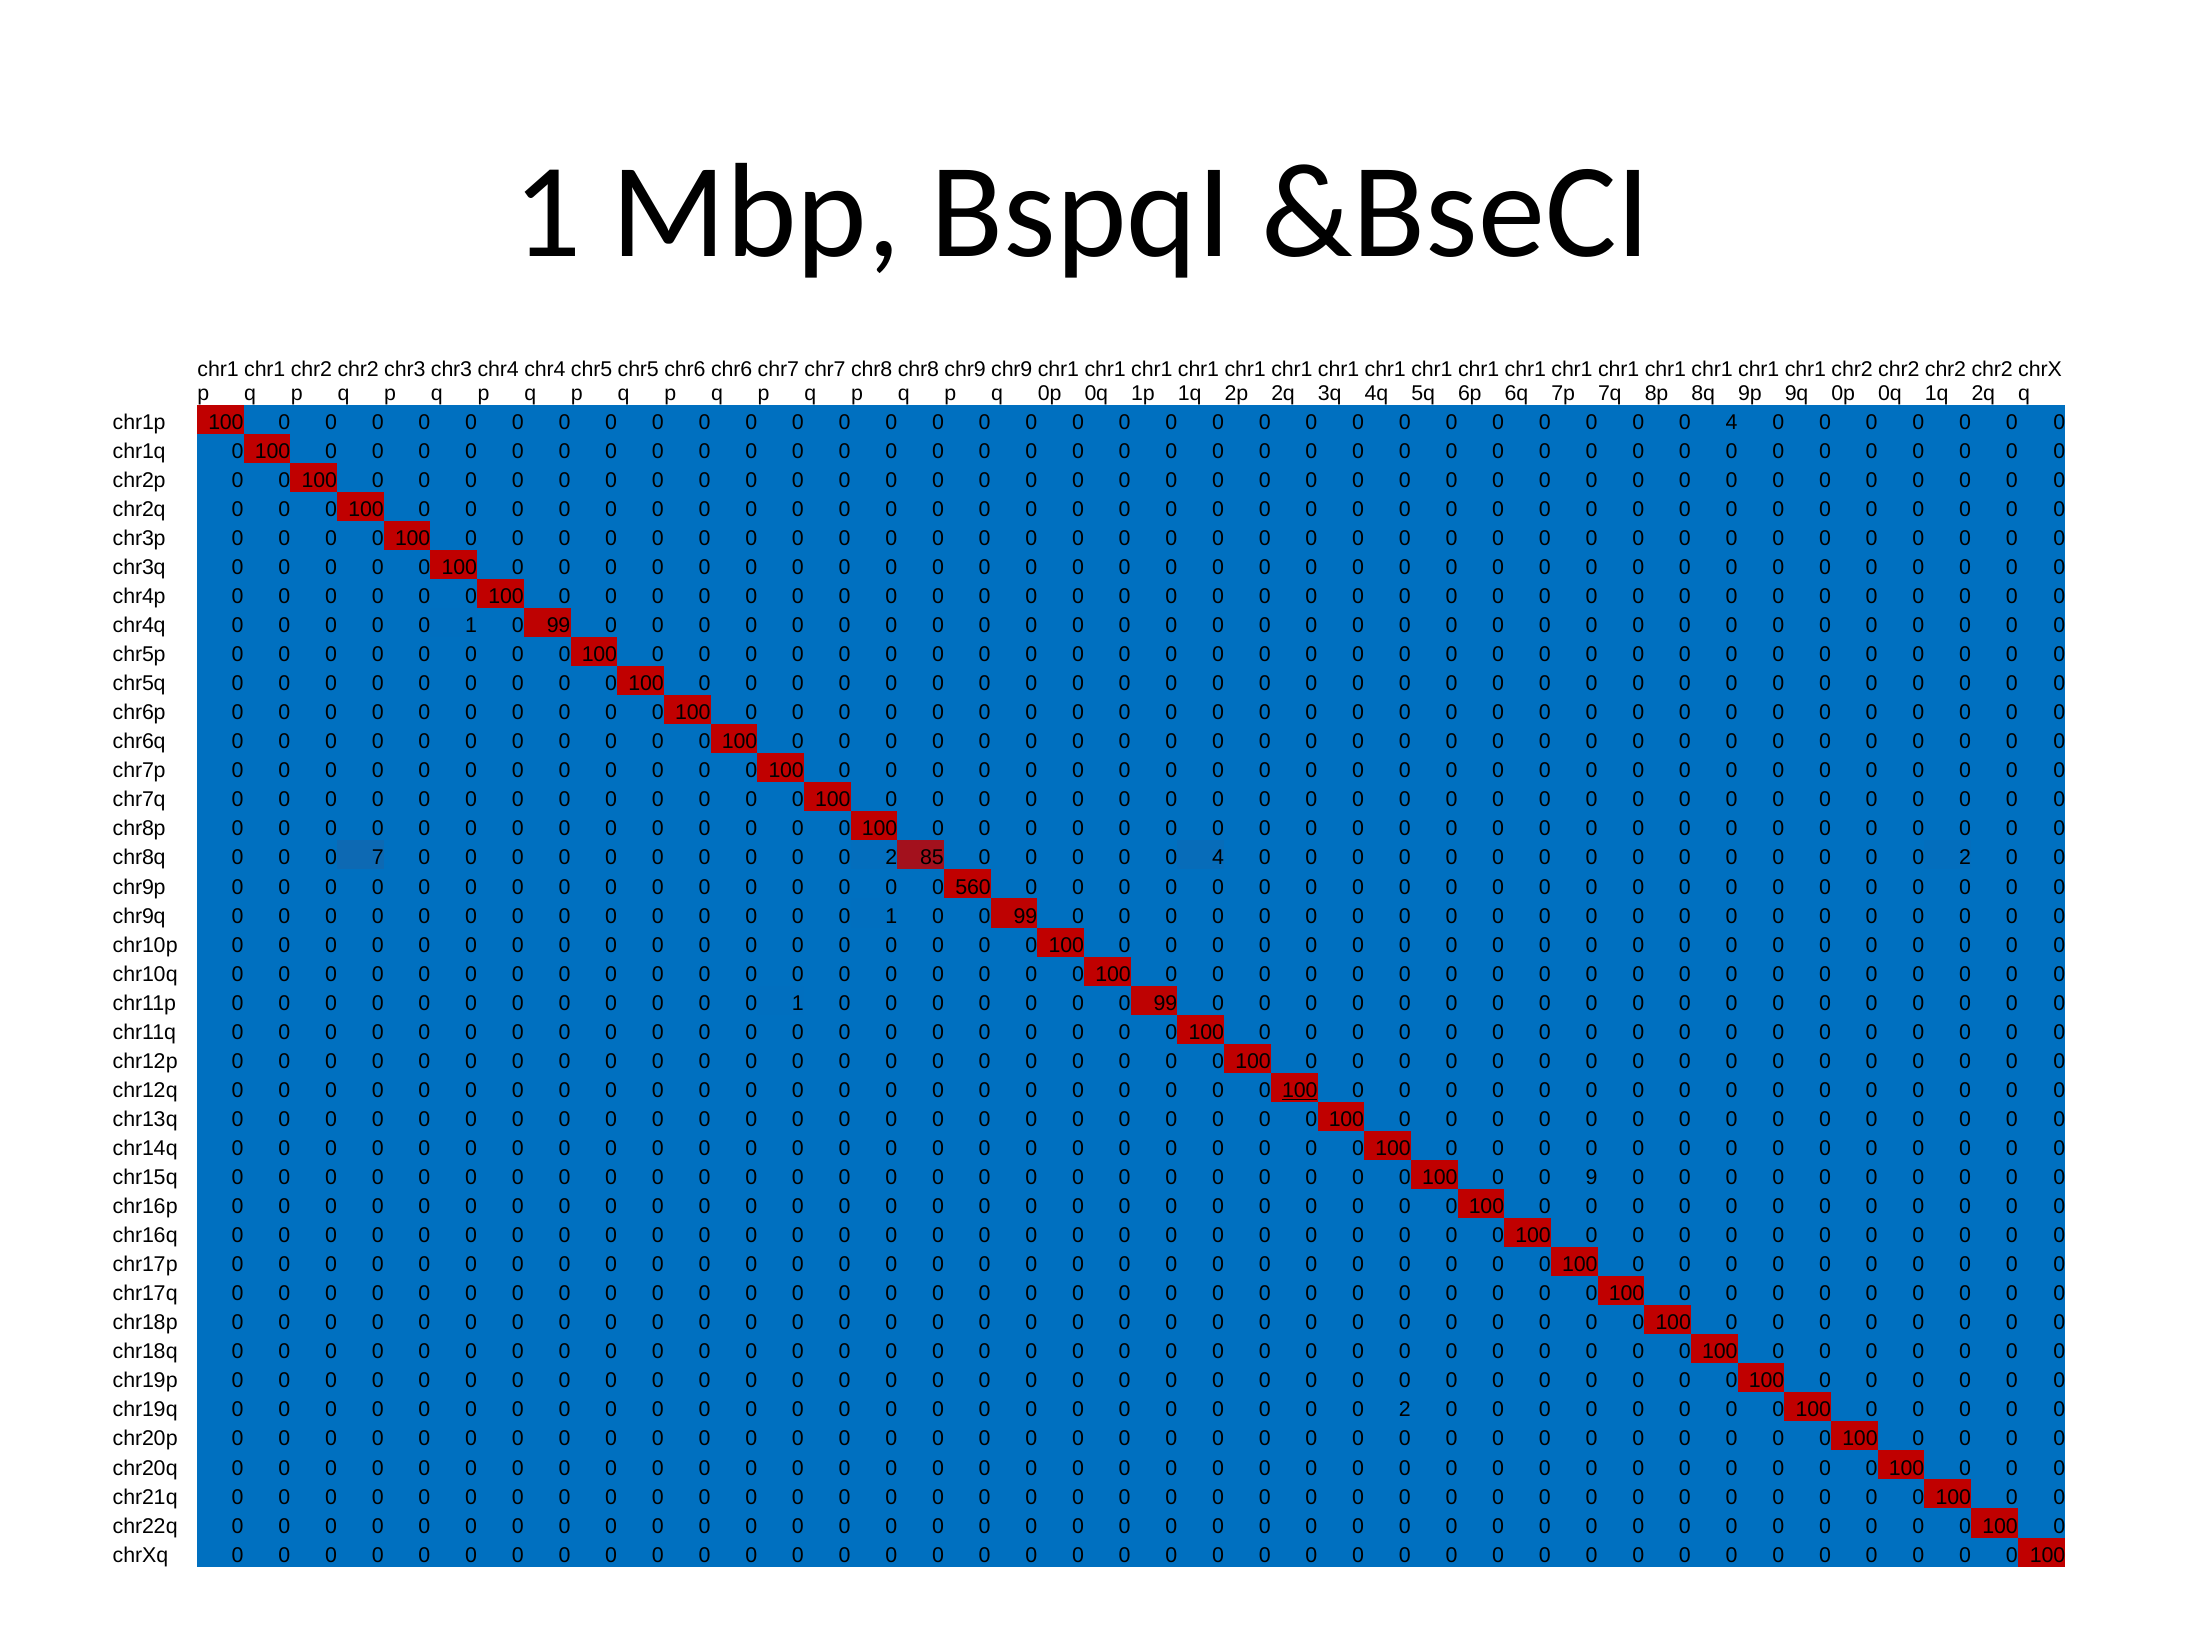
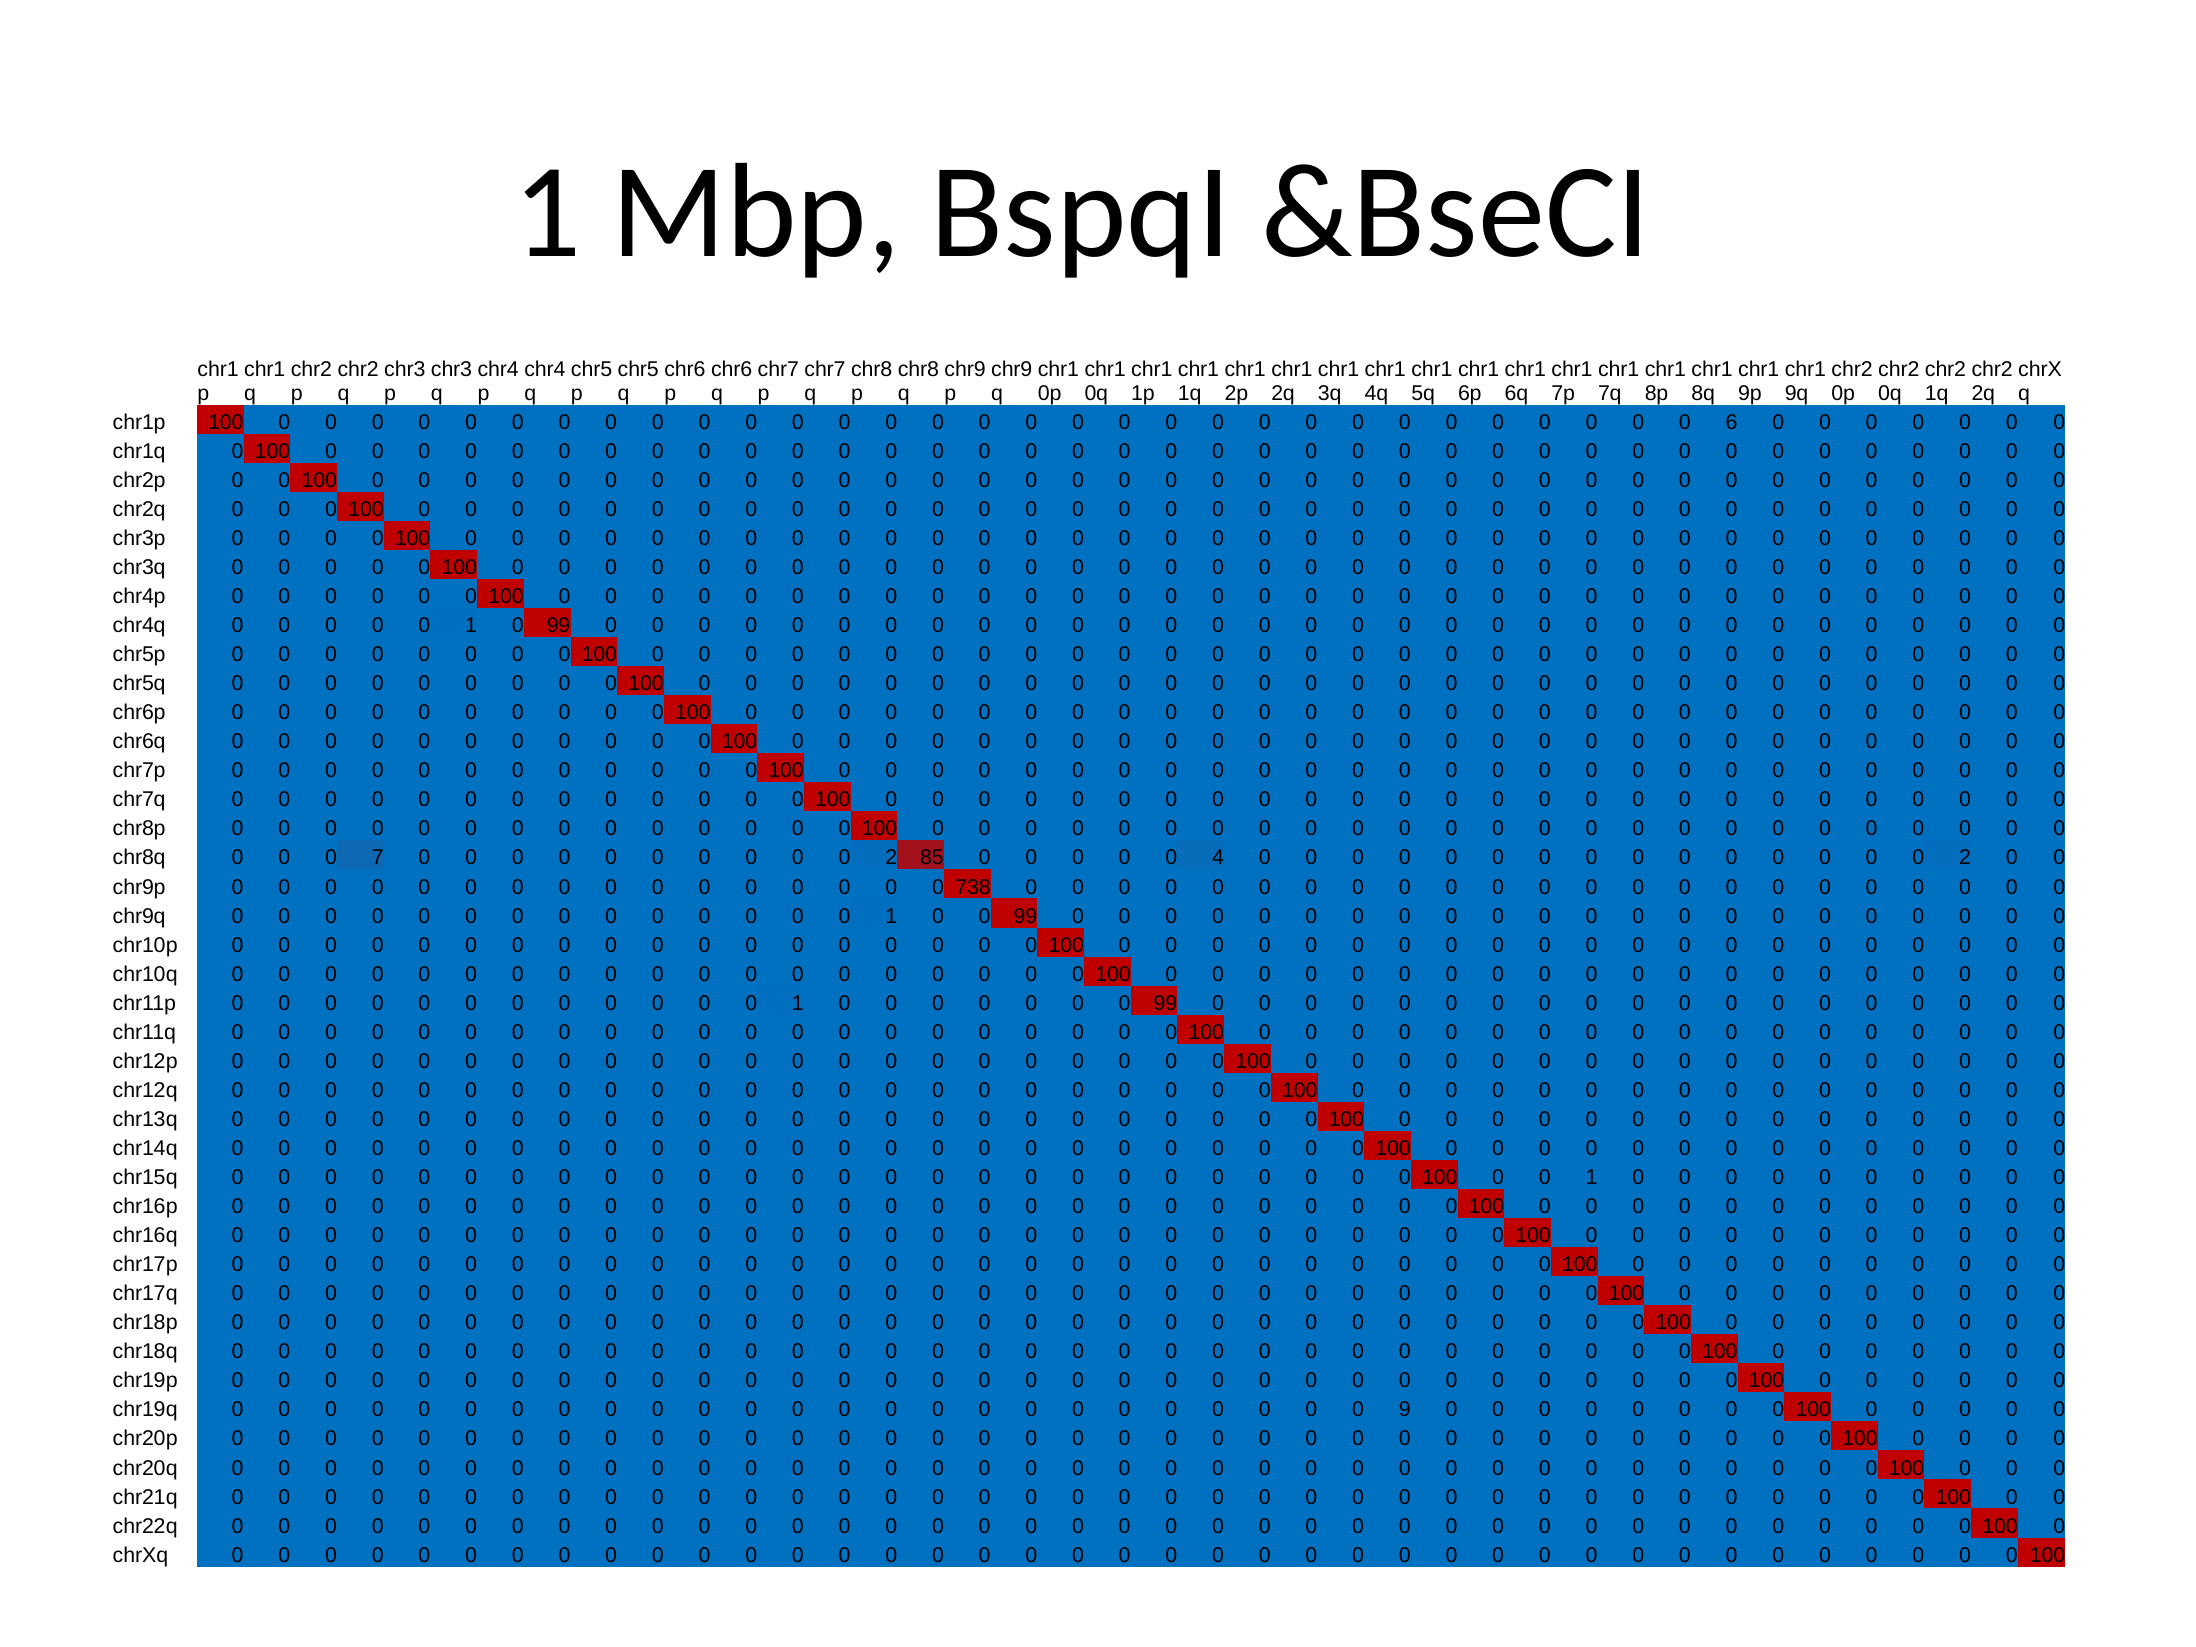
4: 4 -> 6 (1732, 422)
560: 560 -> 738 (973, 887)
100 underline: present -> none (1300, 1090)
100 0 0 9: 9 -> 1 (1592, 1177)
2: 2 -> 9 (1405, 1410)
